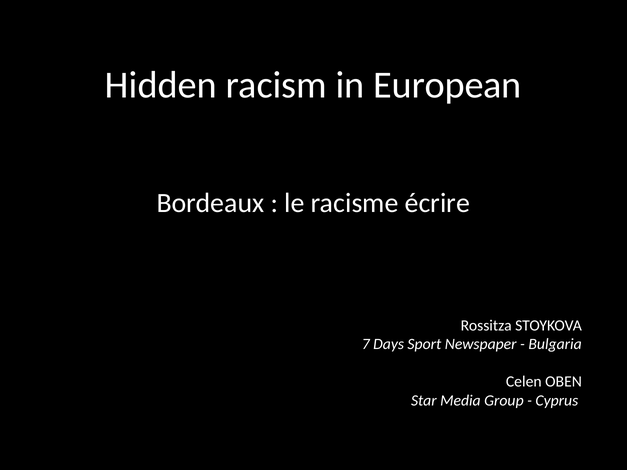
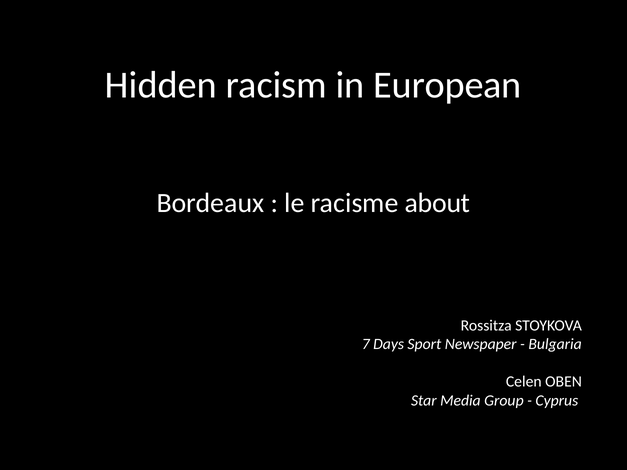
écrire: écrire -> about (438, 203)
